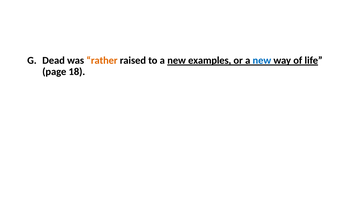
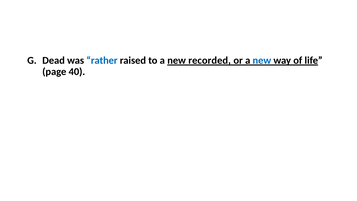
rather colour: orange -> blue (102, 60)
examples: examples -> recorded (210, 60)
18: 18 -> 40 (77, 72)
